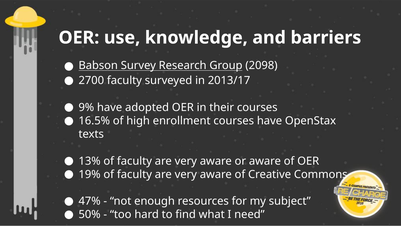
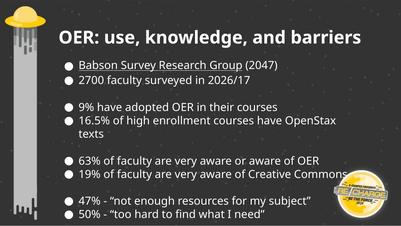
2098: 2098 -> 2047 (261, 65)
2013/17: 2013/17 -> 2026/17 (229, 80)
13%: 13% -> 63% (90, 161)
